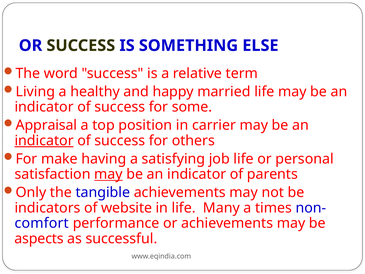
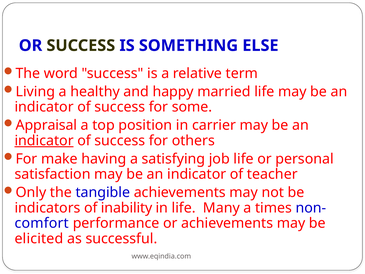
may underline: present -> none (108, 174)
parents: parents -> teacher (272, 174)
website: website -> inability (127, 208)
aspects: aspects -> elicited (39, 238)
